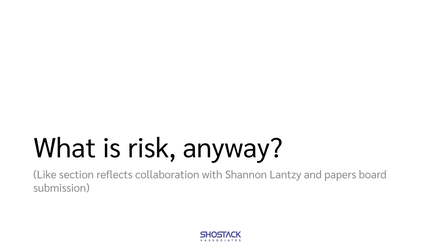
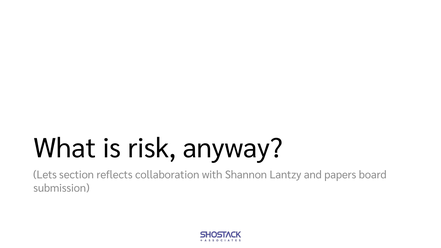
Like: Like -> Lets (45, 175)
